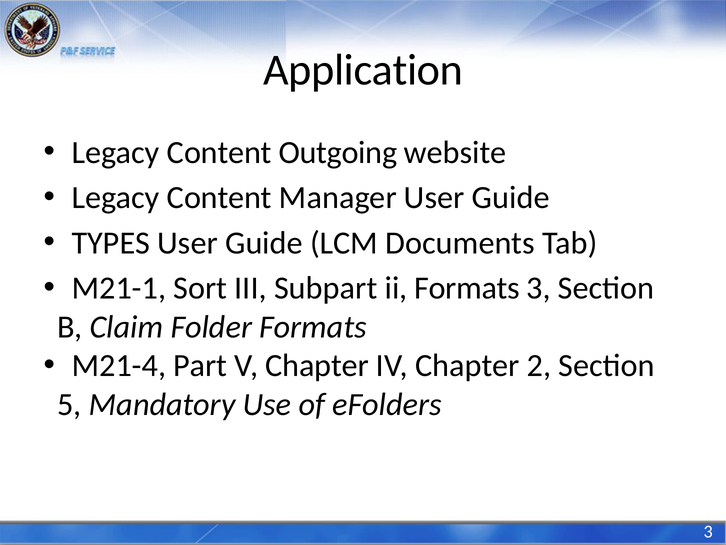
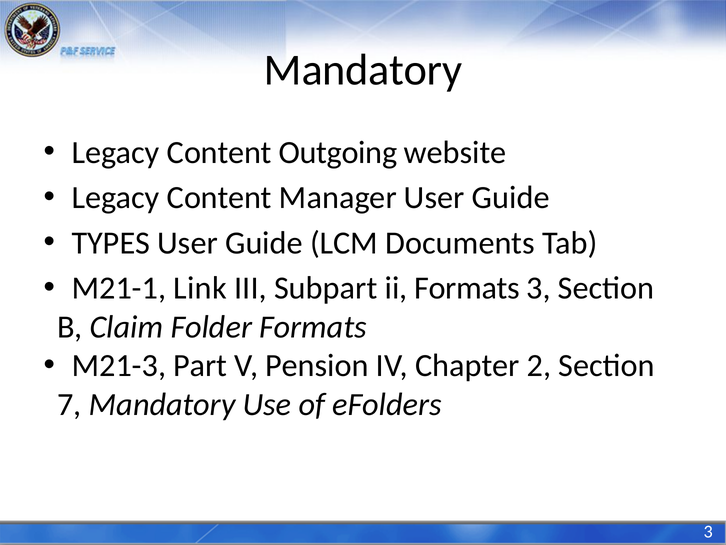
Application: Application -> Mandatory (363, 70)
Sort: Sort -> Link (200, 288)
M21-4: M21-4 -> M21-3 (119, 365)
V Chapter: Chapter -> Pension (317, 365)
5: 5 -> 7 (69, 404)
